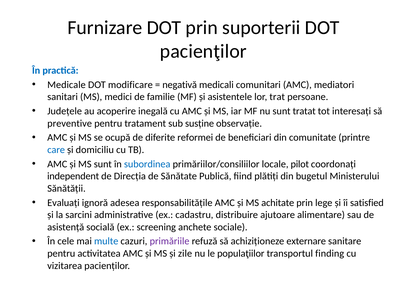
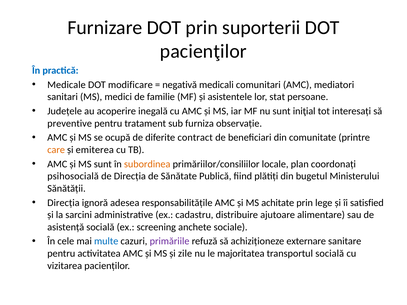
trat: trat -> stat (277, 97)
tratat: tratat -> iniţial (304, 111)
susține: susține -> furniza (200, 123)
reformei: reformei -> contract (195, 138)
care colour: blue -> orange (56, 150)
domiciliu: domiciliu -> emiterea (95, 150)
subordinea colour: blue -> orange (147, 164)
pilot: pilot -> plan (300, 164)
independent: independent -> psihosocială (73, 176)
Evaluați: Evaluați -> Direcția (63, 203)
populaţiilor: populaţiilor -> majoritatea (241, 254)
transportul finding: finding -> socială (330, 254)
